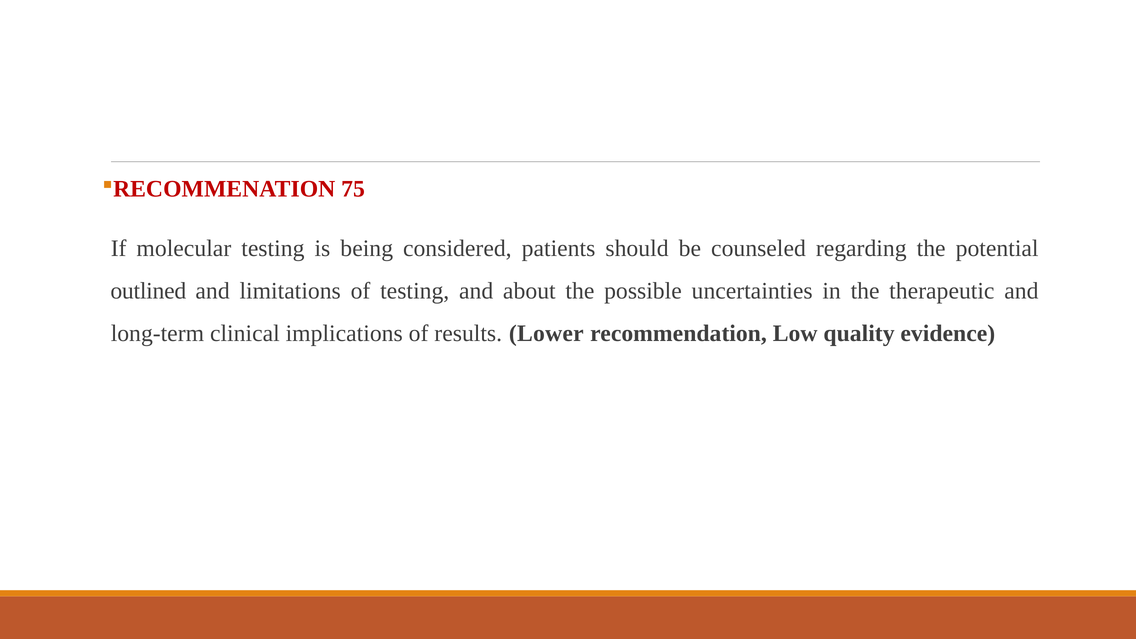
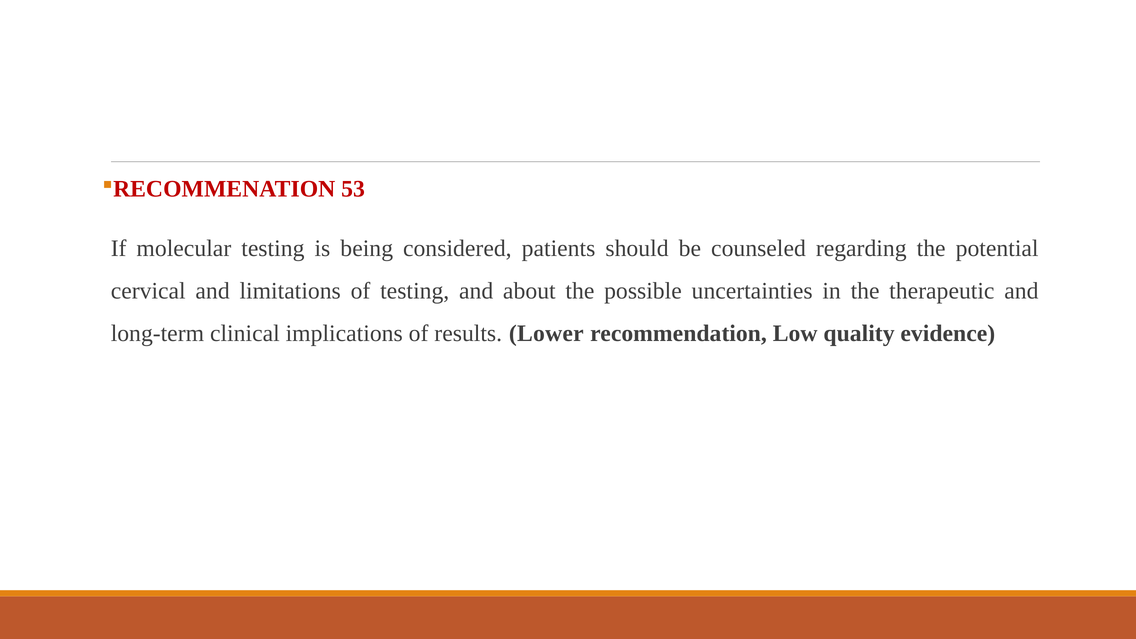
75: 75 -> 53 (353, 189)
outlined: outlined -> cervical (148, 291)
